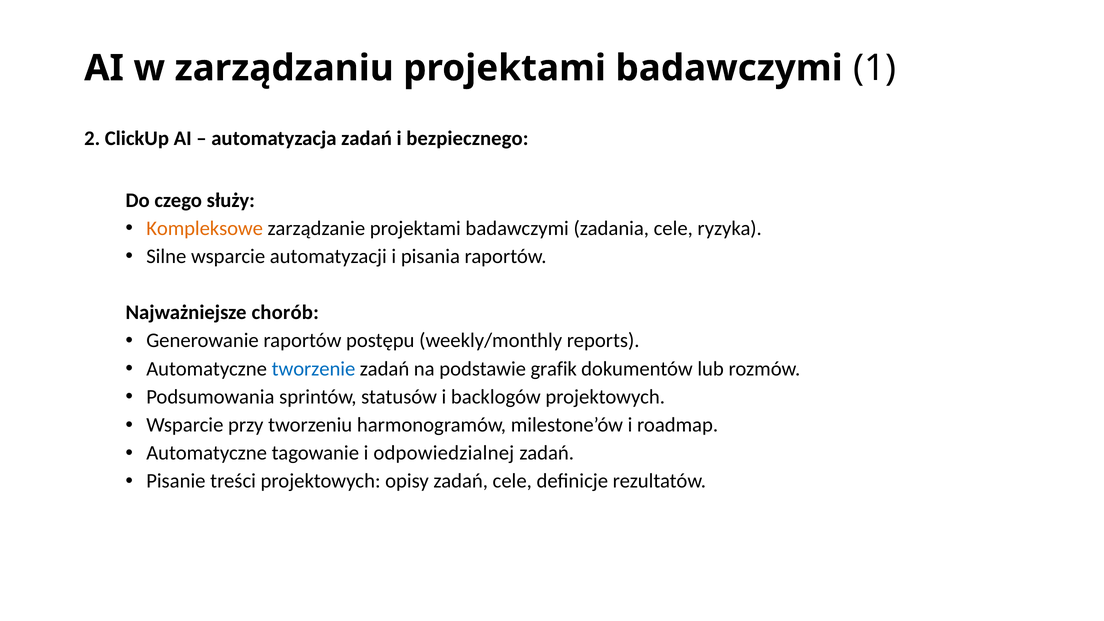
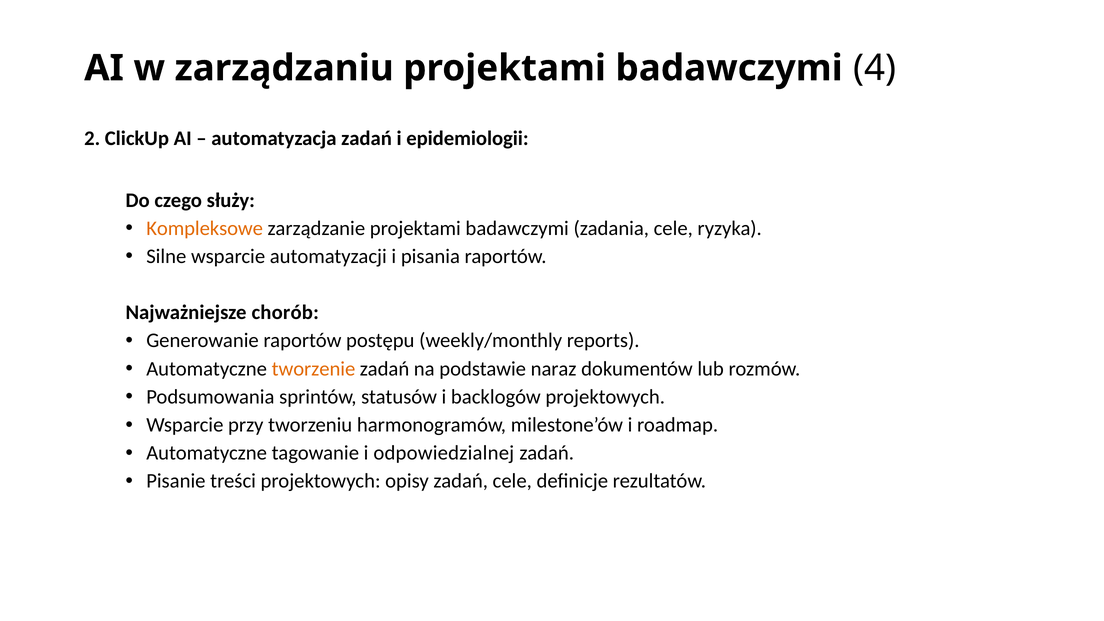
1: 1 -> 4 (875, 68)
bezpiecznego: bezpiecznego -> epidemiologii (467, 138)
tworzenie colour: blue -> orange (314, 369)
grafik: grafik -> naraz (554, 369)
